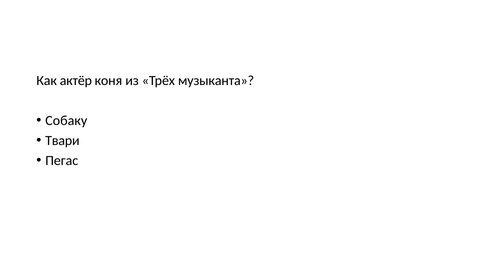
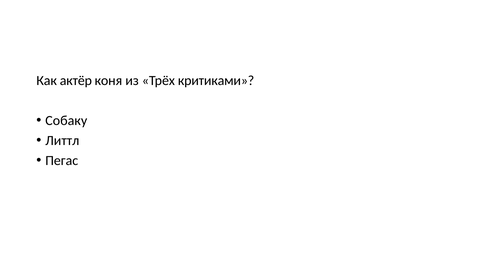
музыканта: музыканта -> критиками (216, 81)
Твари: Твари -> Литтл (62, 141)
